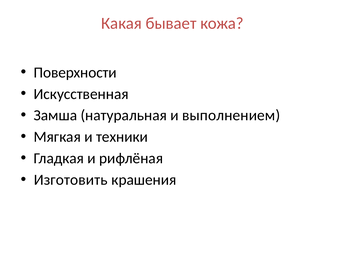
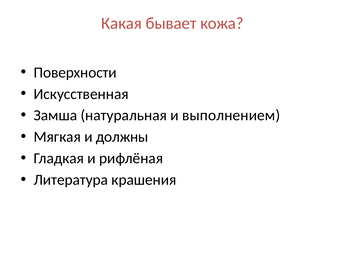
техники: техники -> должны (122, 137)
Изготовить: Изготовить -> Литература (71, 180)
